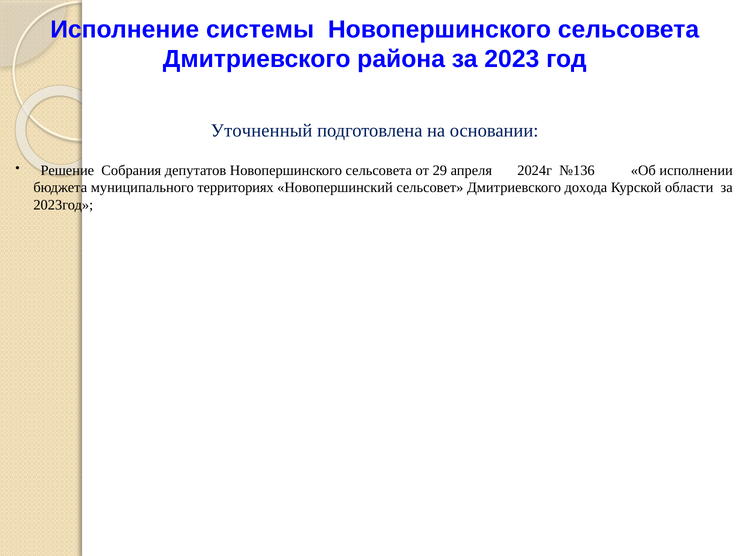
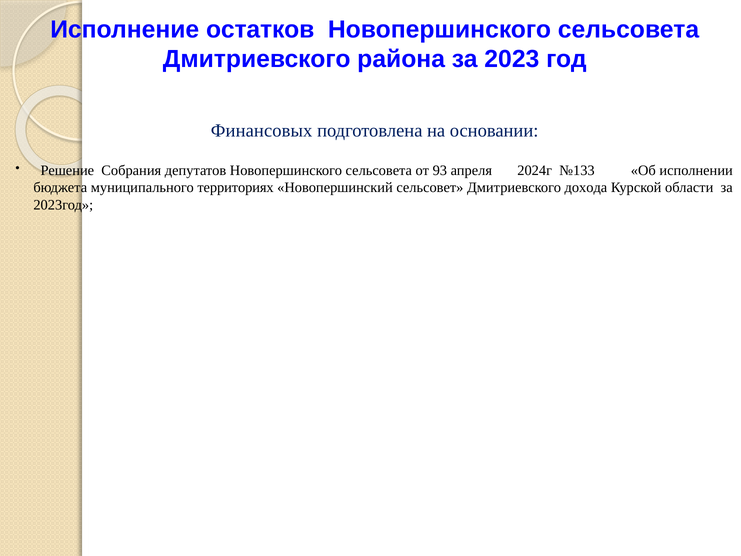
системы: системы -> остатков (260, 30)
Уточненный: Уточненный -> Финансовых (262, 131)
29: 29 -> 93 (440, 170)
№136: №136 -> №133 (577, 170)
